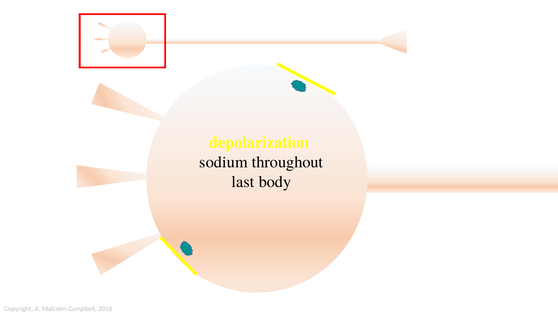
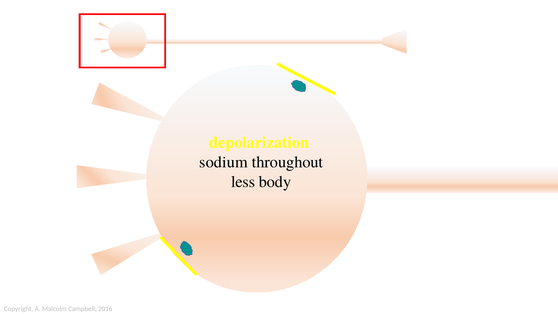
last: last -> less (243, 182)
